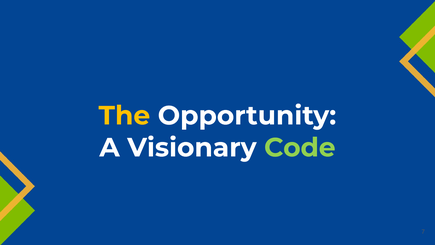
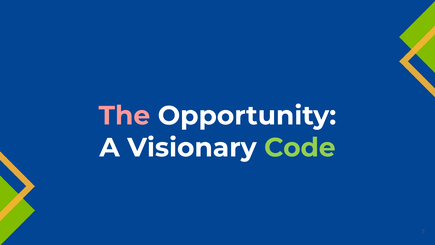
The colour: yellow -> pink (124, 116)
